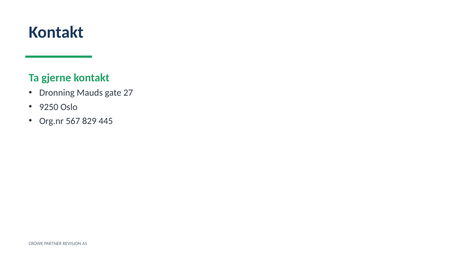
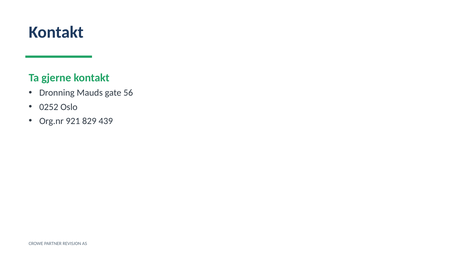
27: 27 -> 56 (128, 93)
9250: 9250 -> 0252 (49, 107)
567: 567 -> 921 (73, 121)
445: 445 -> 439 (106, 121)
